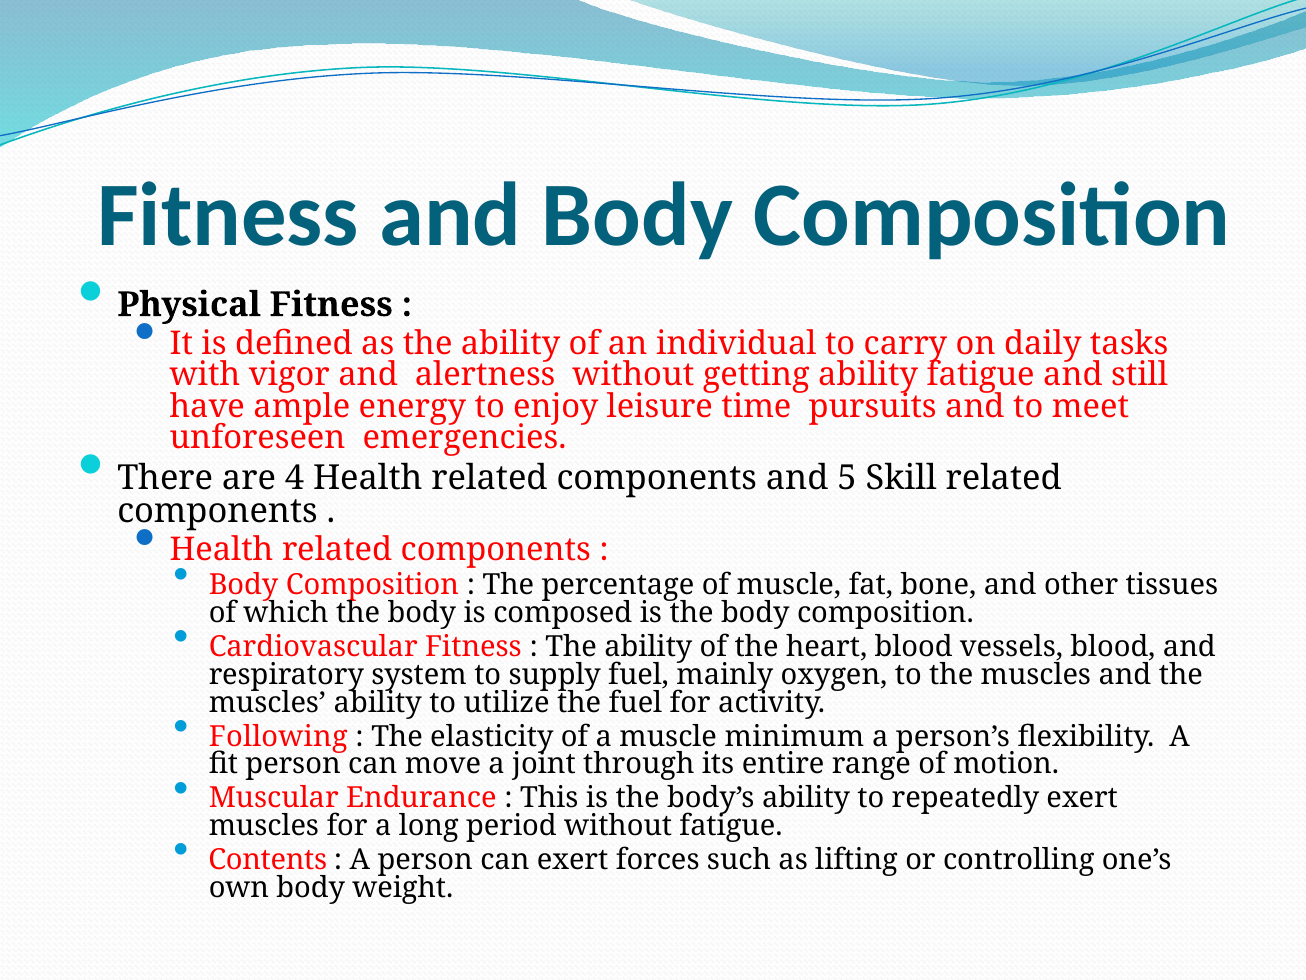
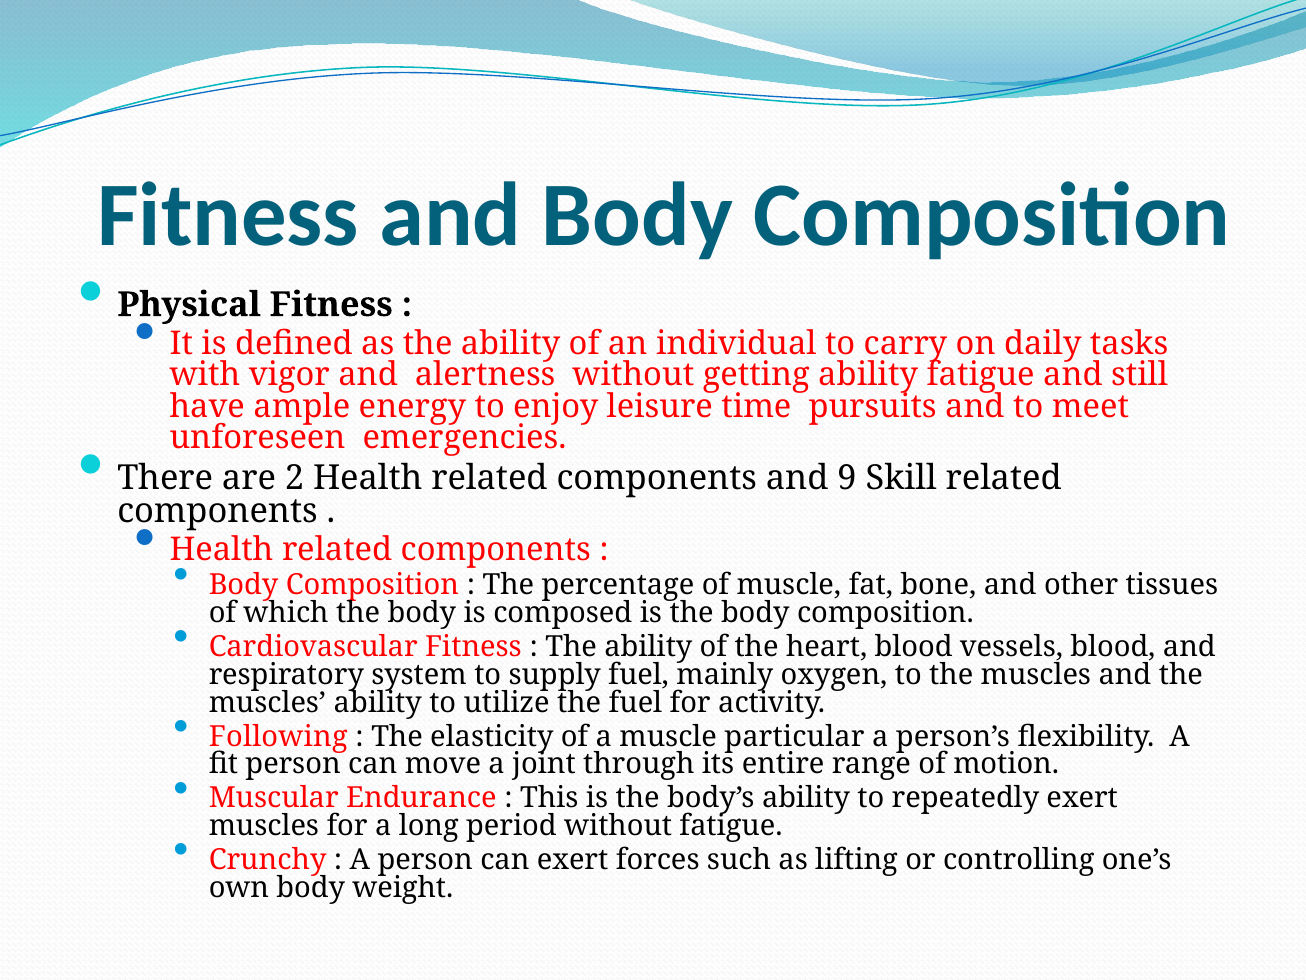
4: 4 -> 2 (294, 478)
5: 5 -> 9 (847, 478)
minimum: minimum -> particular (794, 736)
Contents: Contents -> Crunchy (268, 860)
